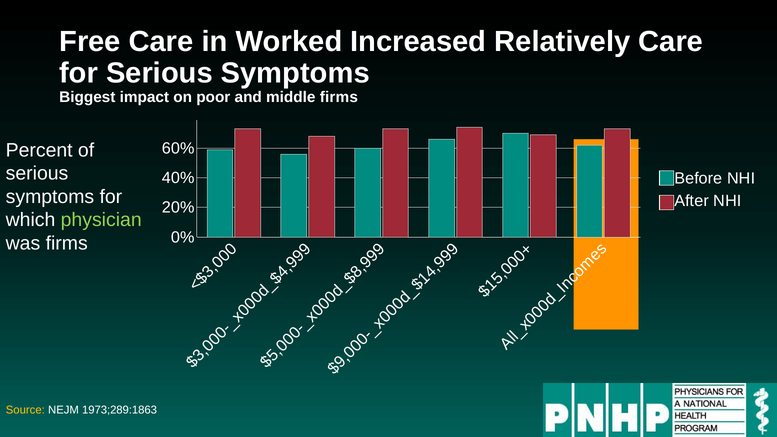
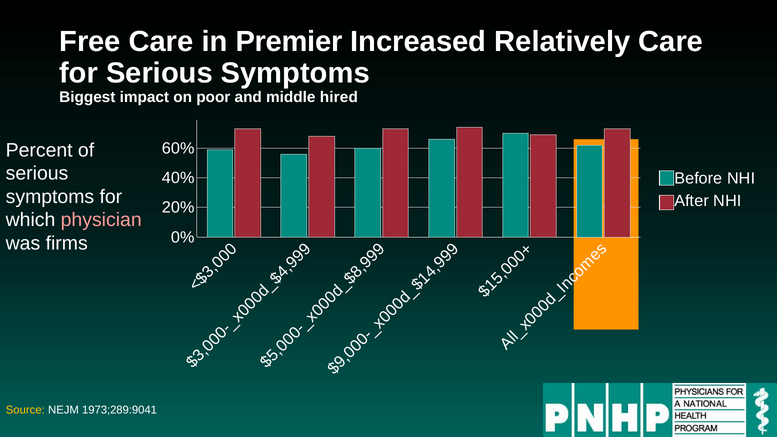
Worked: Worked -> Premier (289, 42)
middle firms: firms -> hired (339, 97)
physician colour: light green -> pink (101, 220)
1973;289:1863: 1973;289:1863 -> 1973;289:9041 (120, 410)
